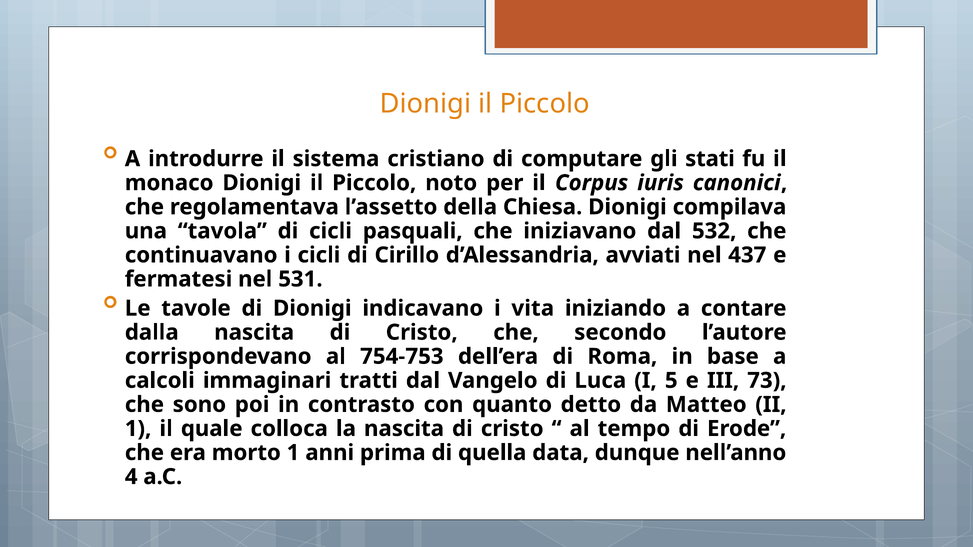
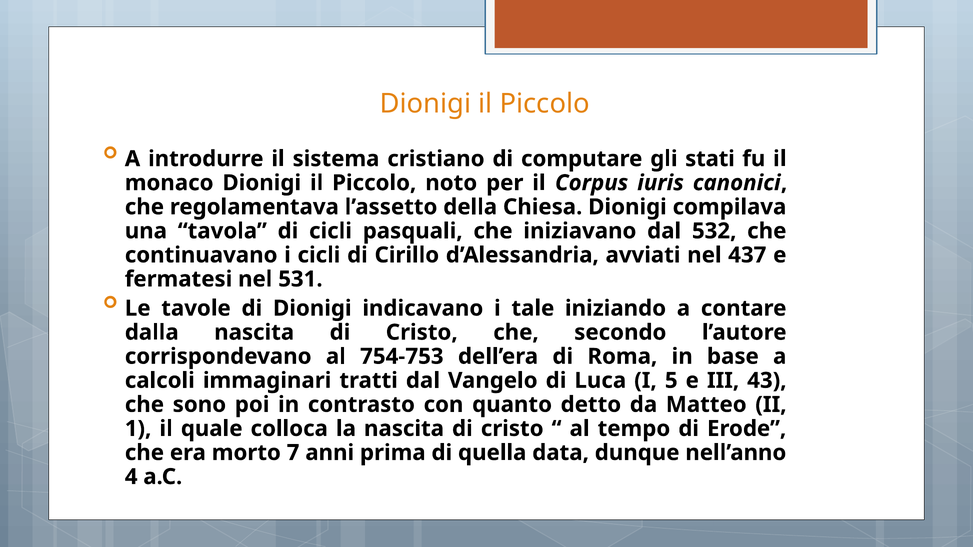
vita: vita -> tale (533, 308)
73: 73 -> 43 (767, 381)
morto 1: 1 -> 7 (293, 453)
